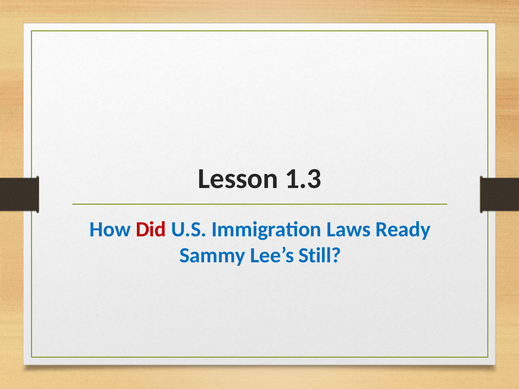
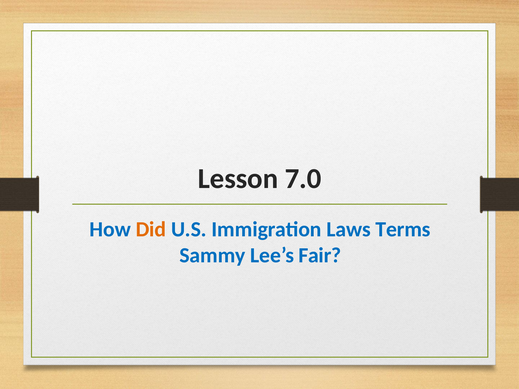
1.3: 1.3 -> 7.0 (303, 179)
Did colour: red -> orange (151, 229)
Ready: Ready -> Terms (403, 229)
Still: Still -> Fair (320, 255)
